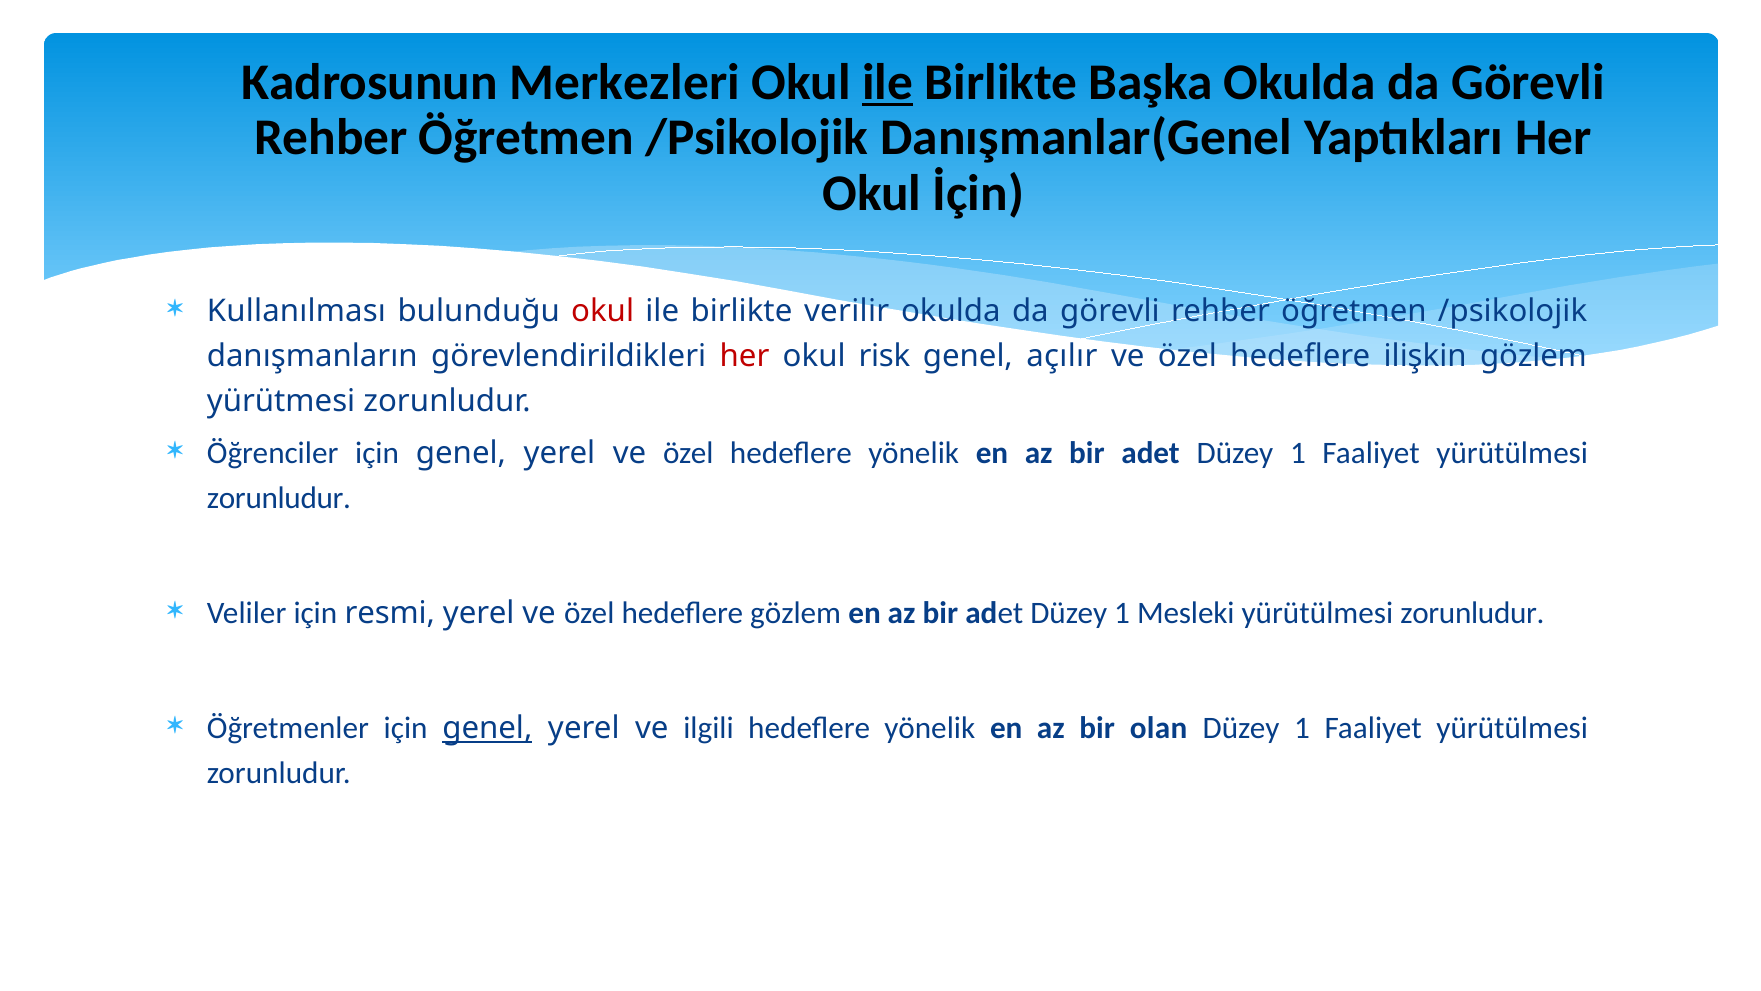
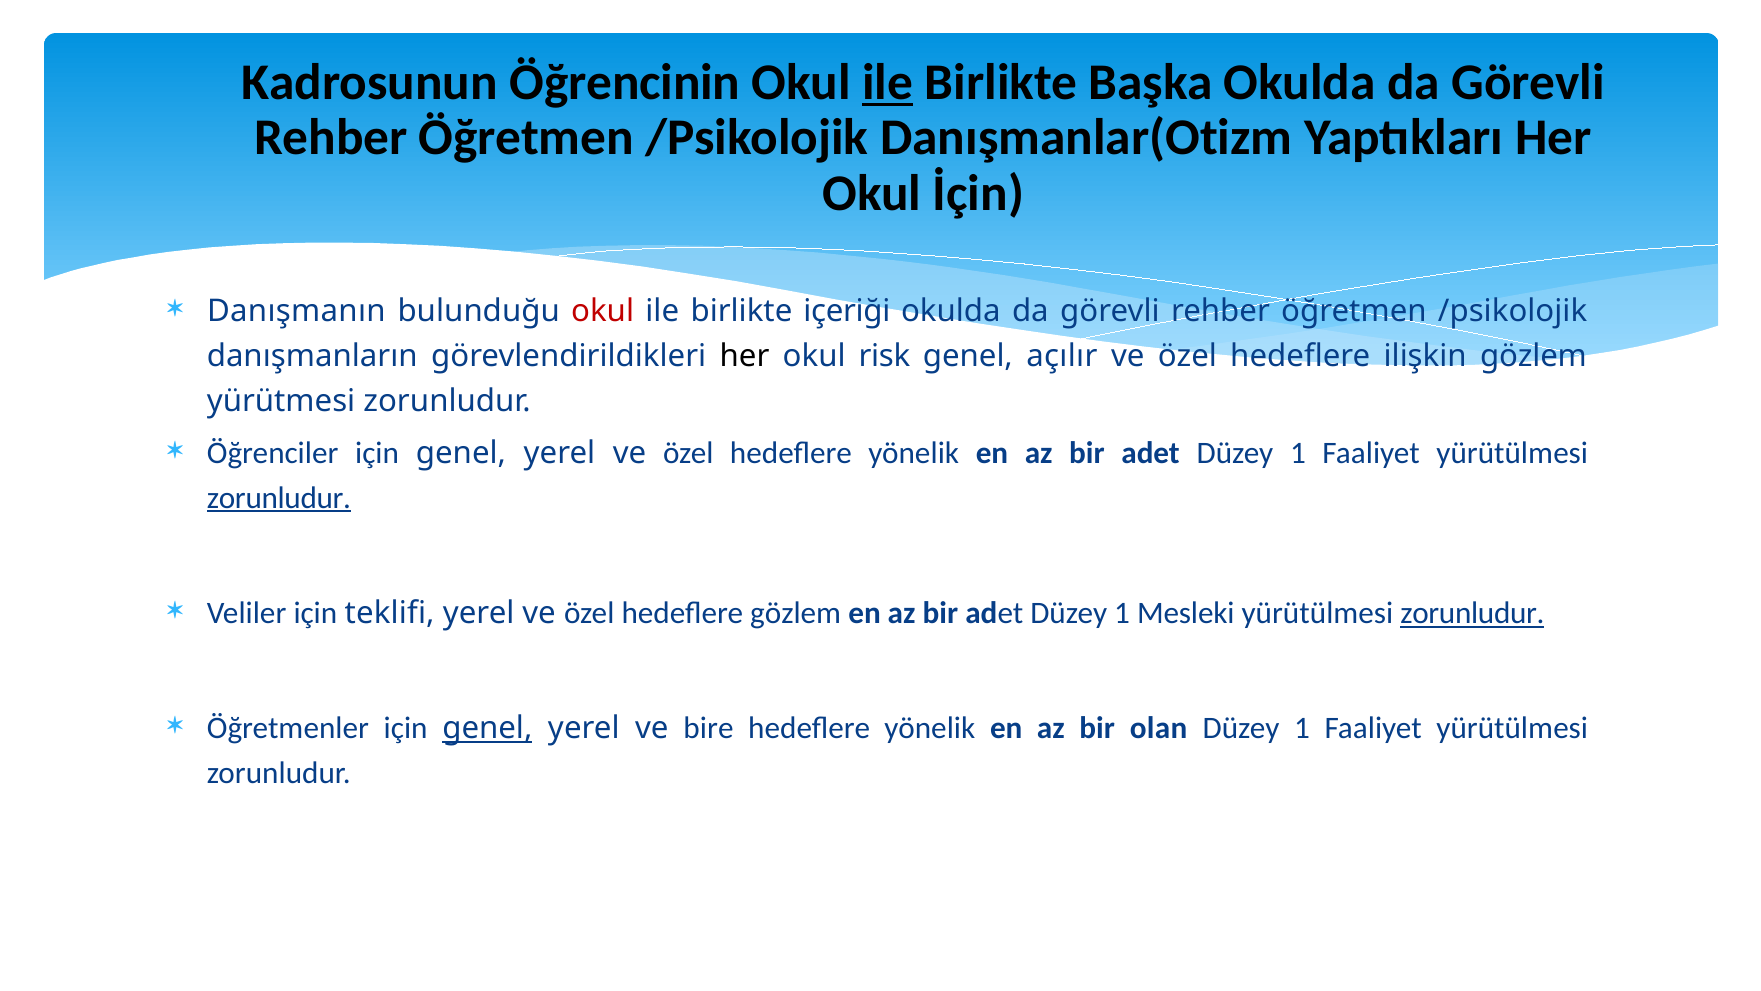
Merkezleri: Merkezleri -> Öğrencinin (625, 82)
Danışmanlar(Genel: Danışmanlar(Genel -> Danışmanlar(Otizm (1086, 138)
Kullanılması: Kullanılması -> Danışmanın (296, 311)
verilir: verilir -> içeriği (847, 311)
her colour: red -> black (745, 356)
zorunludur underline: none -> present (279, 498)
resmi: resmi -> teklifi (390, 613)
zorunludur underline: none -> present (1472, 613)
ilgili: ilgili -> bire (708, 728)
